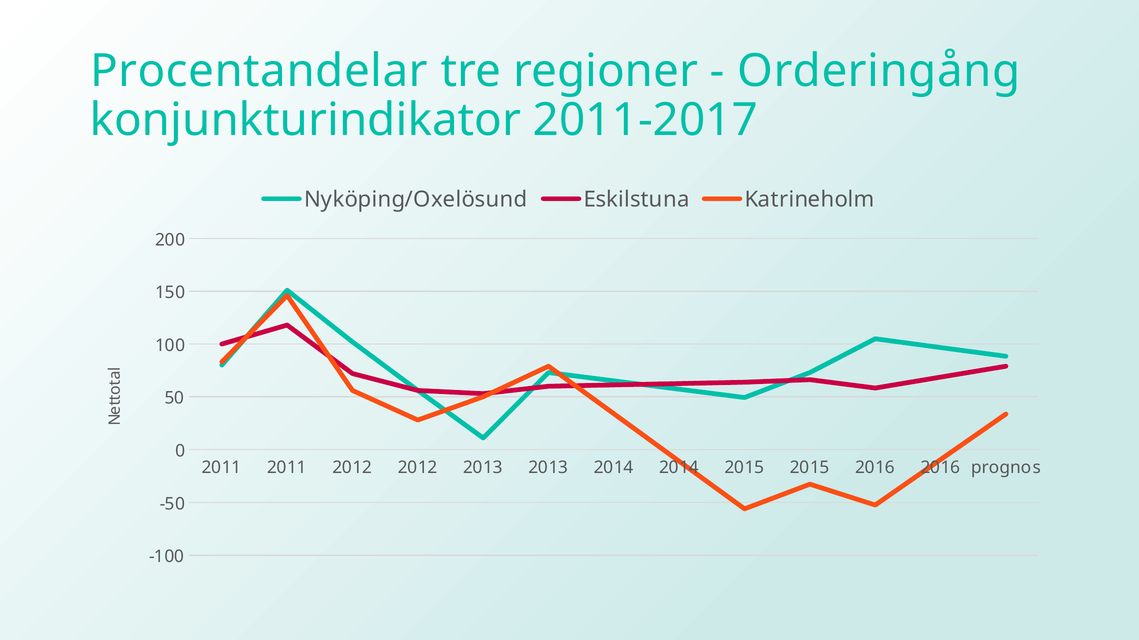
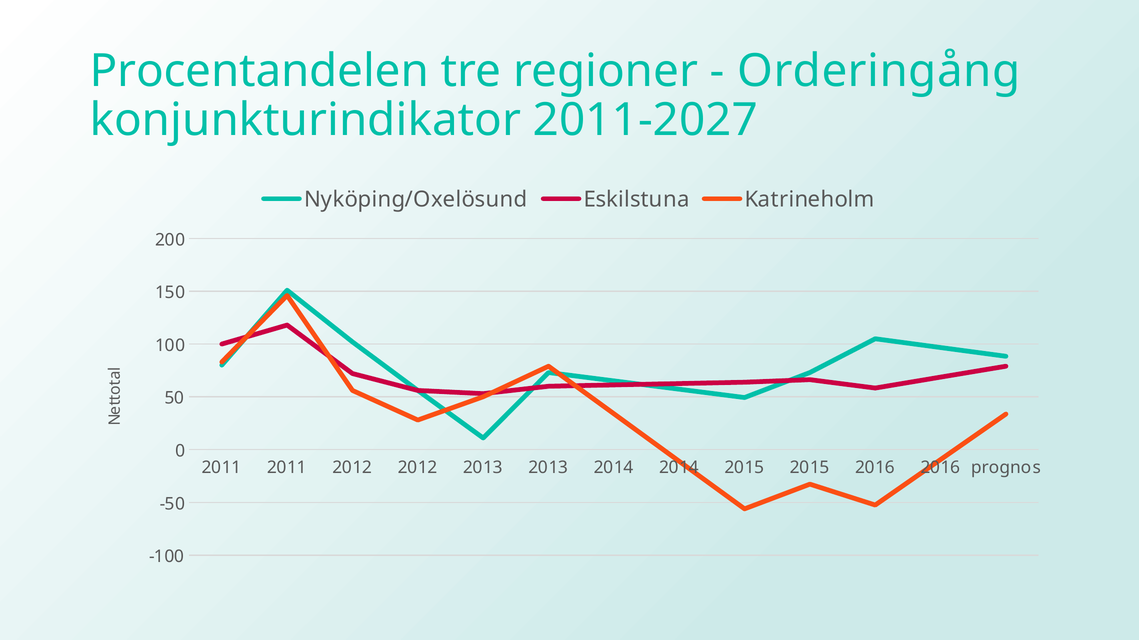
Procentandelar: Procentandelar -> Procentandelen (259, 71)
2011-2017: 2011-2017 -> 2011-2027 (645, 121)
